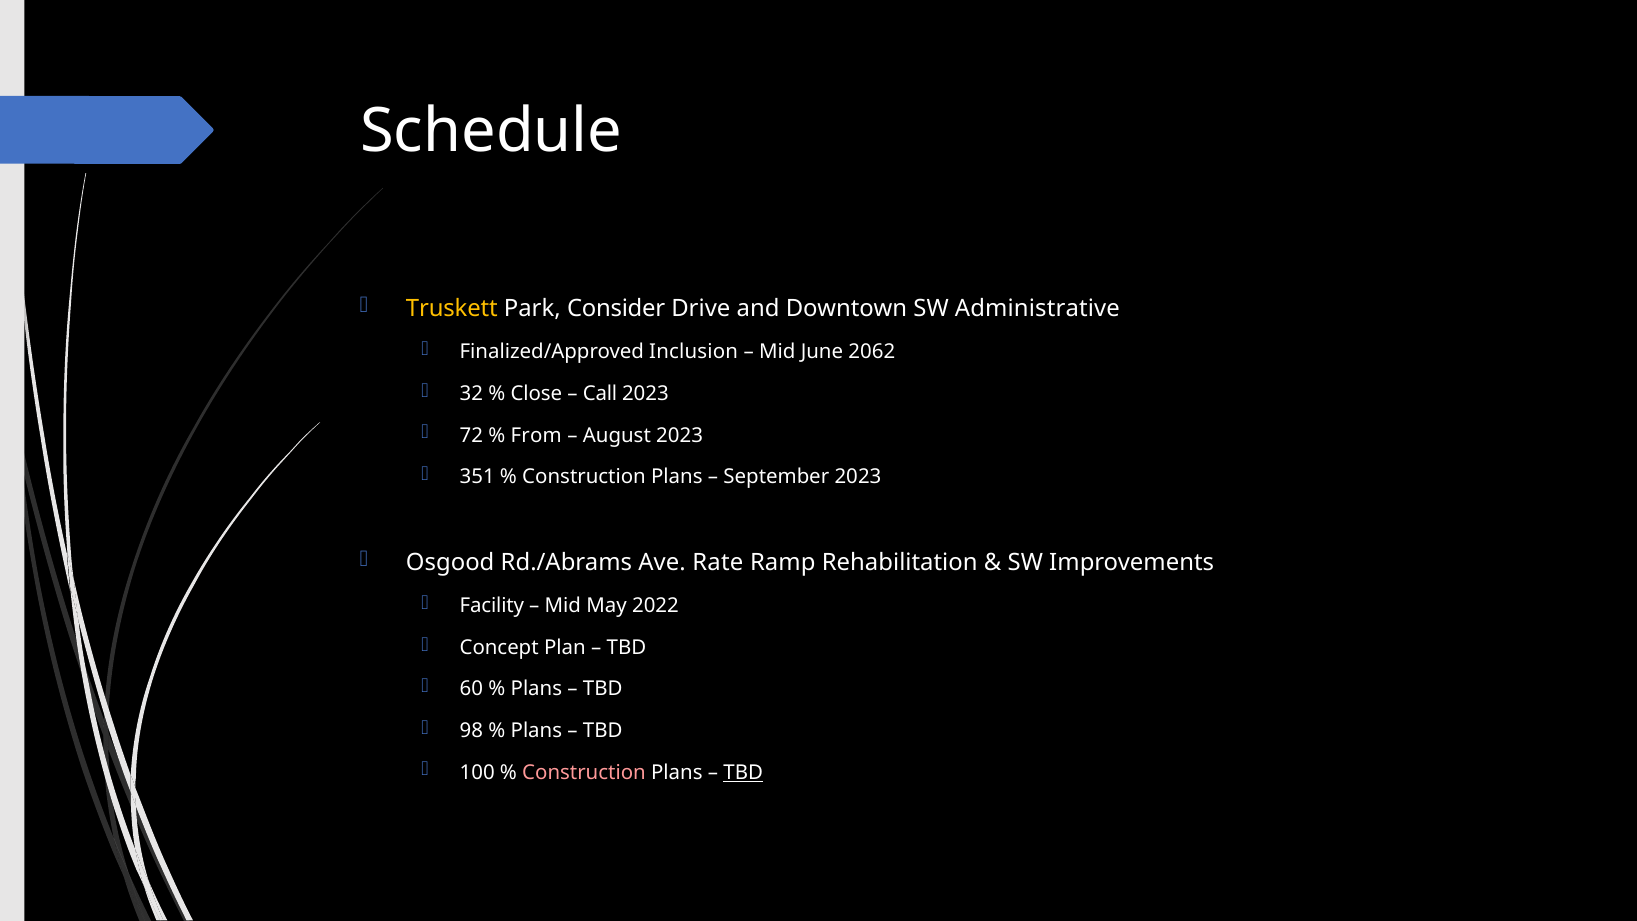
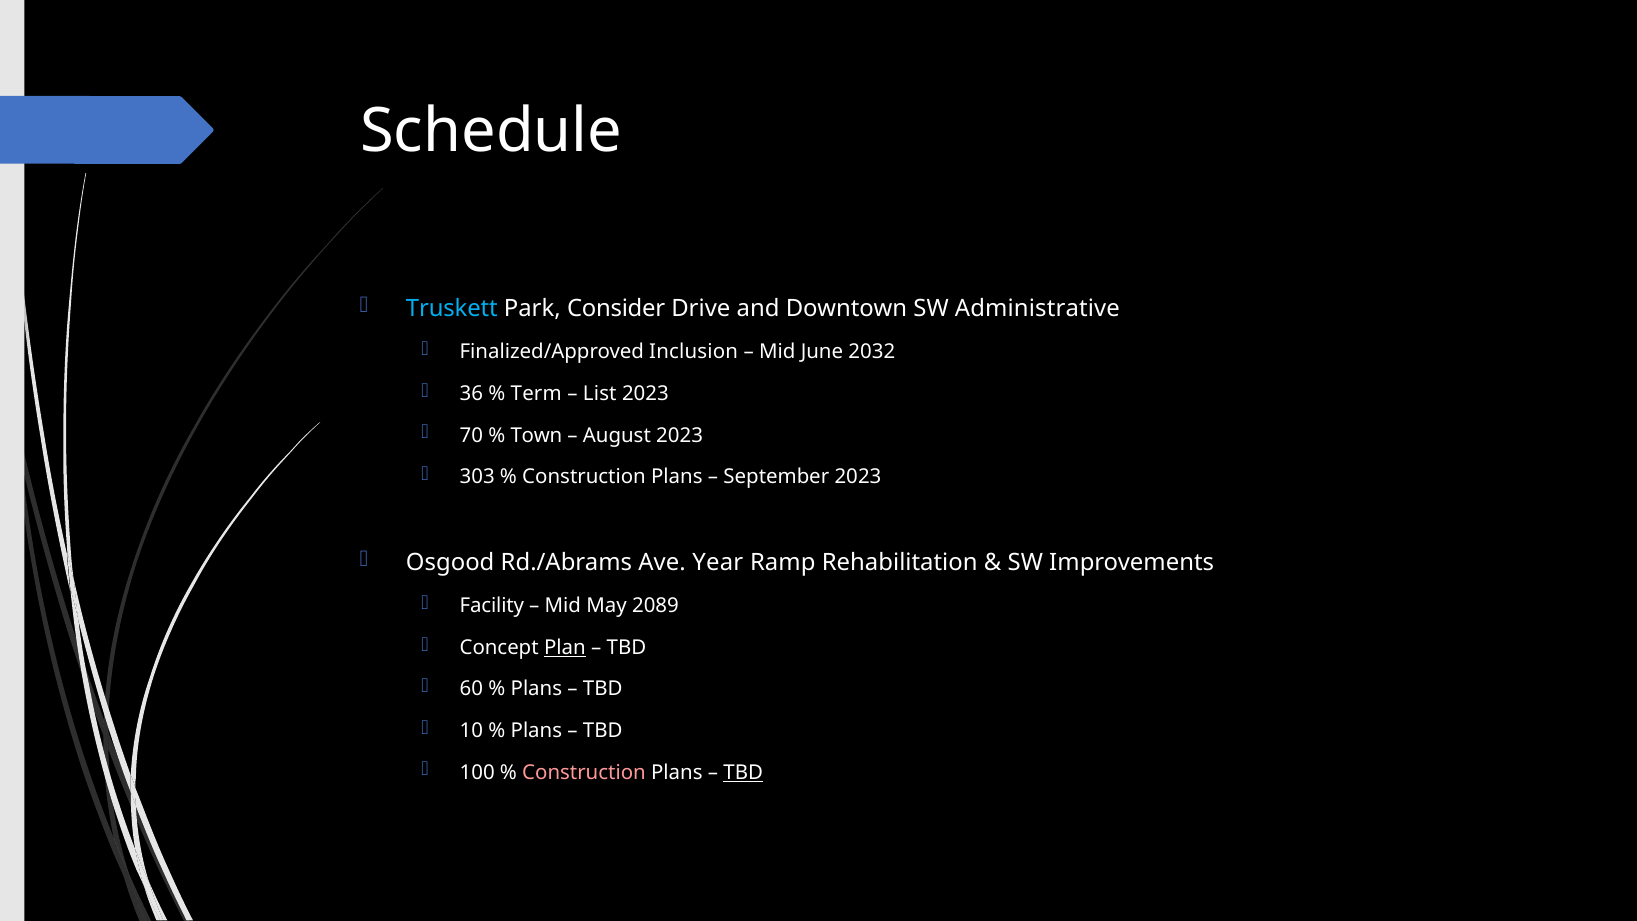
Truskett colour: yellow -> light blue (452, 309)
2062: 2062 -> 2032 (872, 352)
32: 32 -> 36 (471, 394)
Close: Close -> Term (536, 394)
Call: Call -> List (600, 394)
72: 72 -> 70 (471, 435)
From: From -> Town (536, 435)
351: 351 -> 303 (477, 477)
Rate: Rate -> Year (718, 562)
2022: 2022 -> 2089 (655, 606)
Plan underline: none -> present (565, 647)
98: 98 -> 10 (471, 731)
